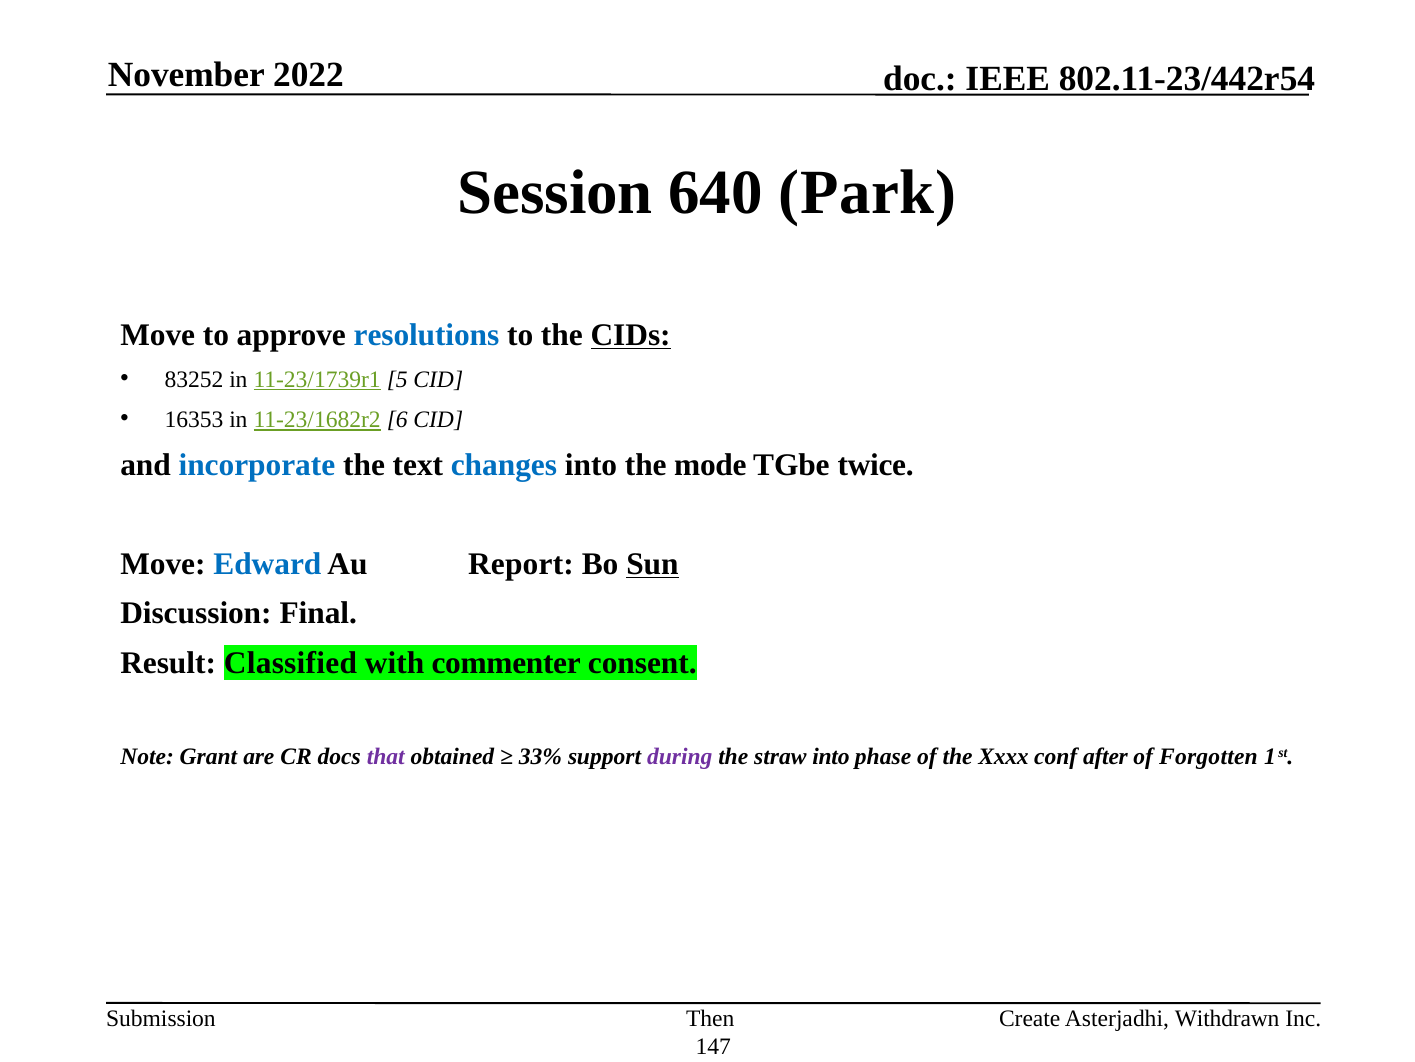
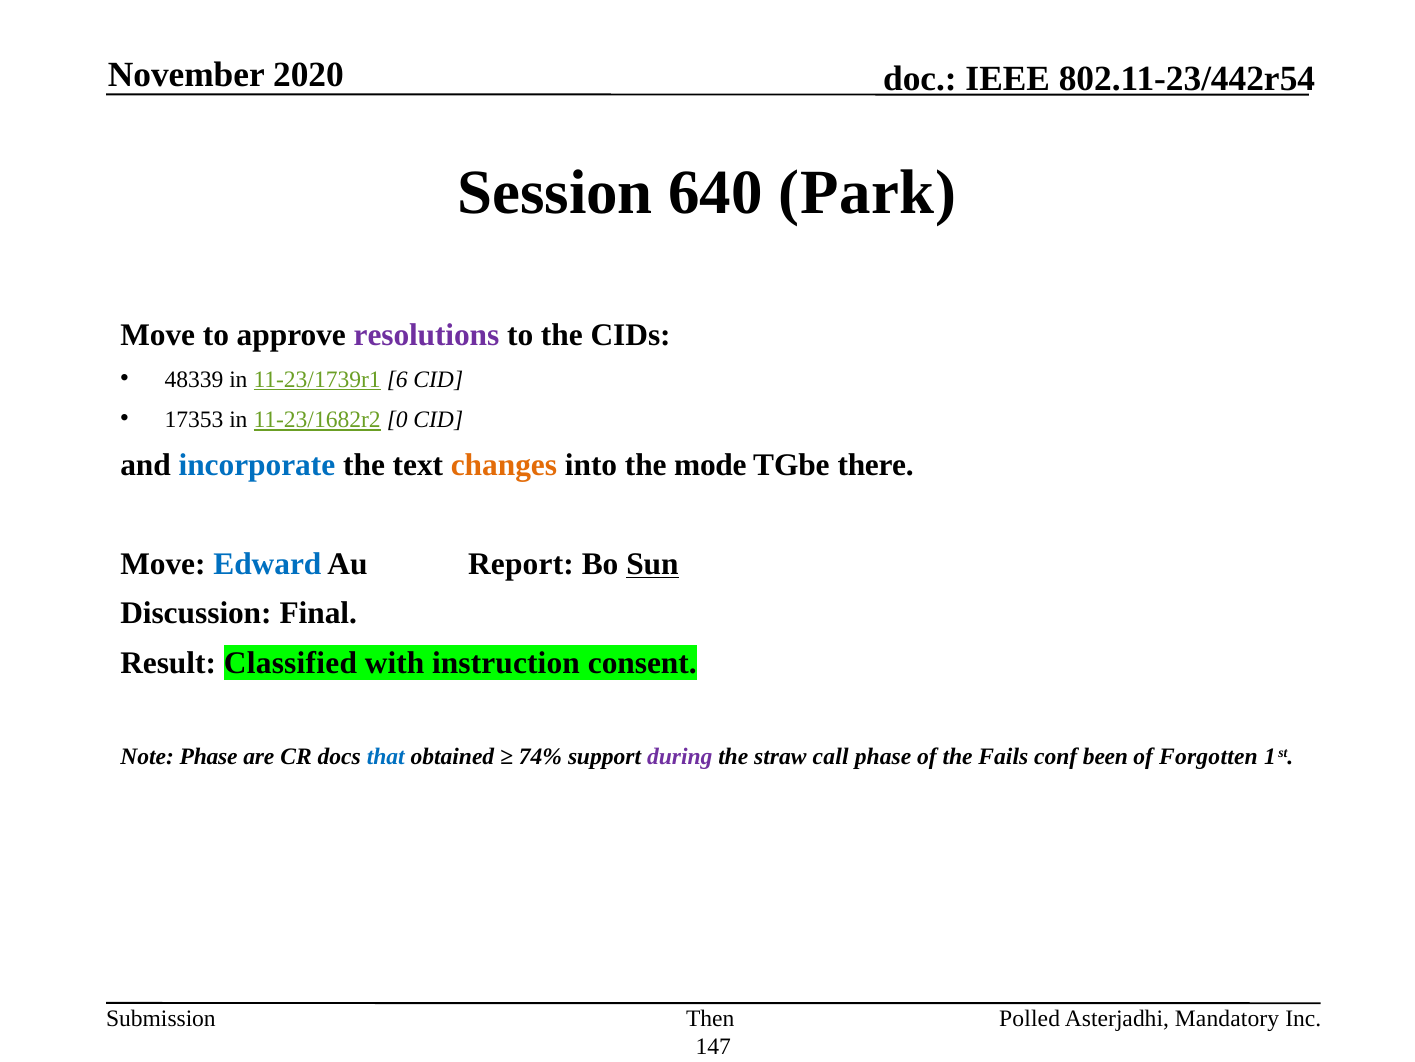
2022: 2022 -> 2020 (308, 75)
resolutions colour: blue -> purple (427, 335)
CIDs underline: present -> none (631, 335)
83252: 83252 -> 48339 (194, 379)
5: 5 -> 6 (397, 379)
16353: 16353 -> 17353 (194, 419)
6: 6 -> 0 (397, 419)
changes colour: blue -> orange (504, 464)
twice: twice -> there (876, 464)
commenter: commenter -> instruction (506, 663)
Note Grant: Grant -> Phase (209, 756)
that colour: purple -> blue (386, 756)
33%: 33% -> 74% (540, 756)
straw into: into -> call (831, 756)
Xxxx: Xxxx -> Fails (1003, 756)
after: after -> been (1106, 756)
Create: Create -> Polled (1030, 1018)
Withdrawn: Withdrawn -> Mandatory (1227, 1018)
